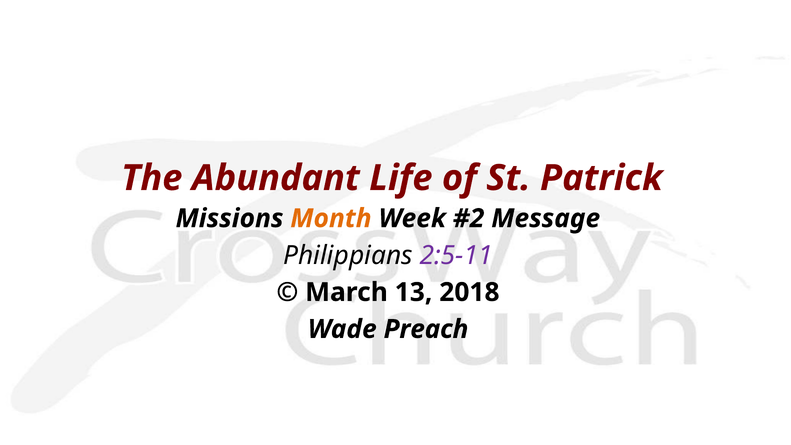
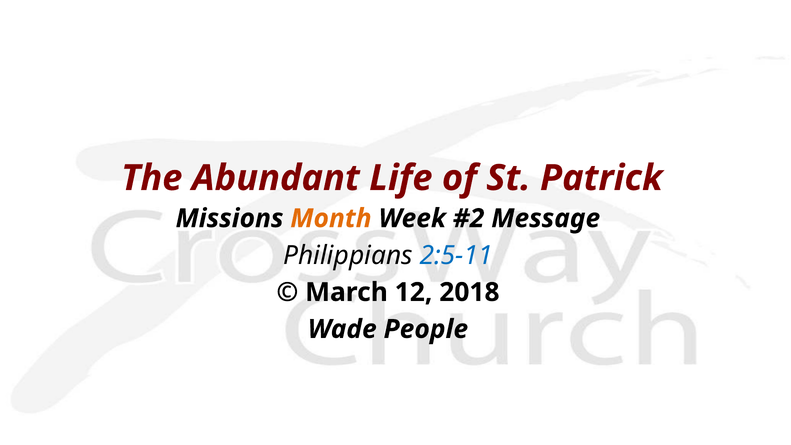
2:5-11 colour: purple -> blue (456, 255)
13: 13 -> 12 (414, 292)
Preach: Preach -> People (426, 329)
